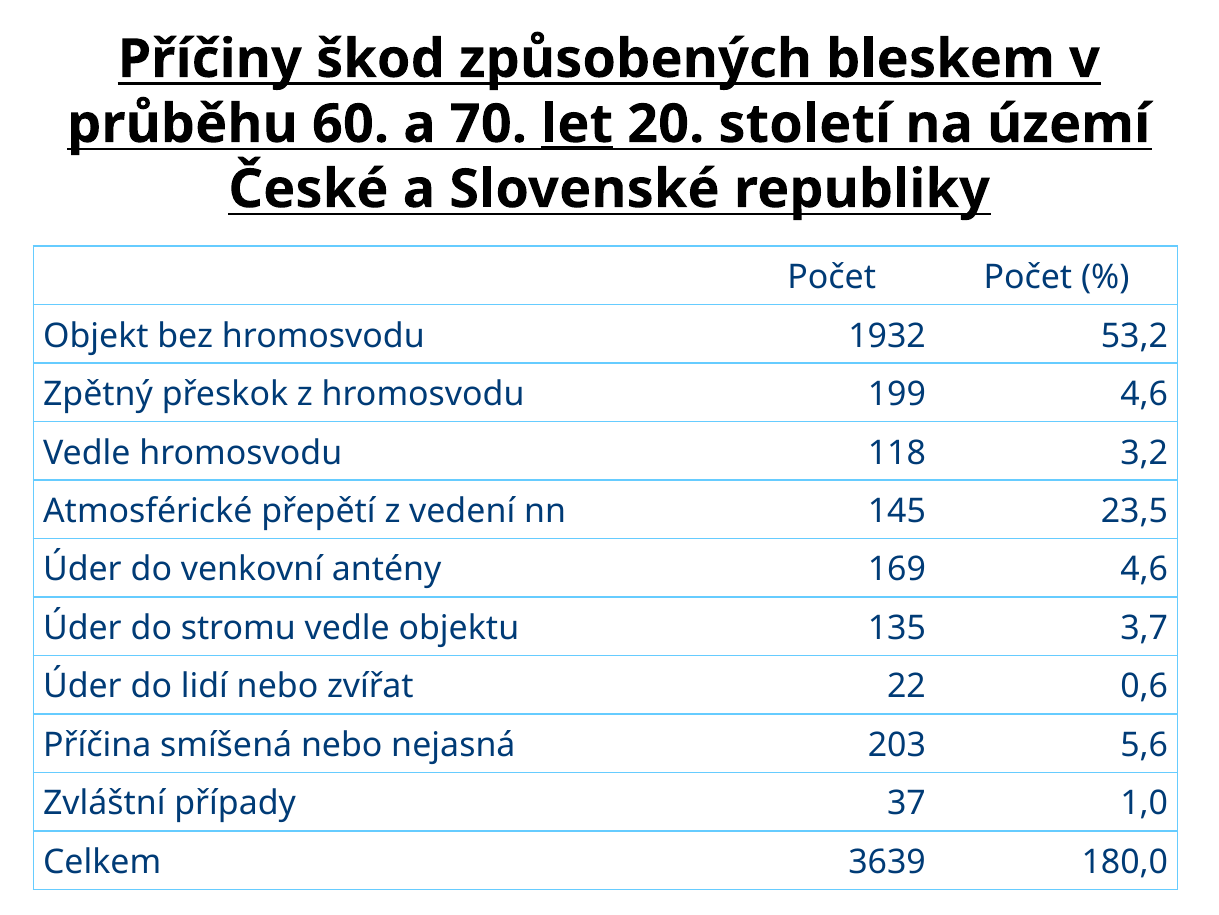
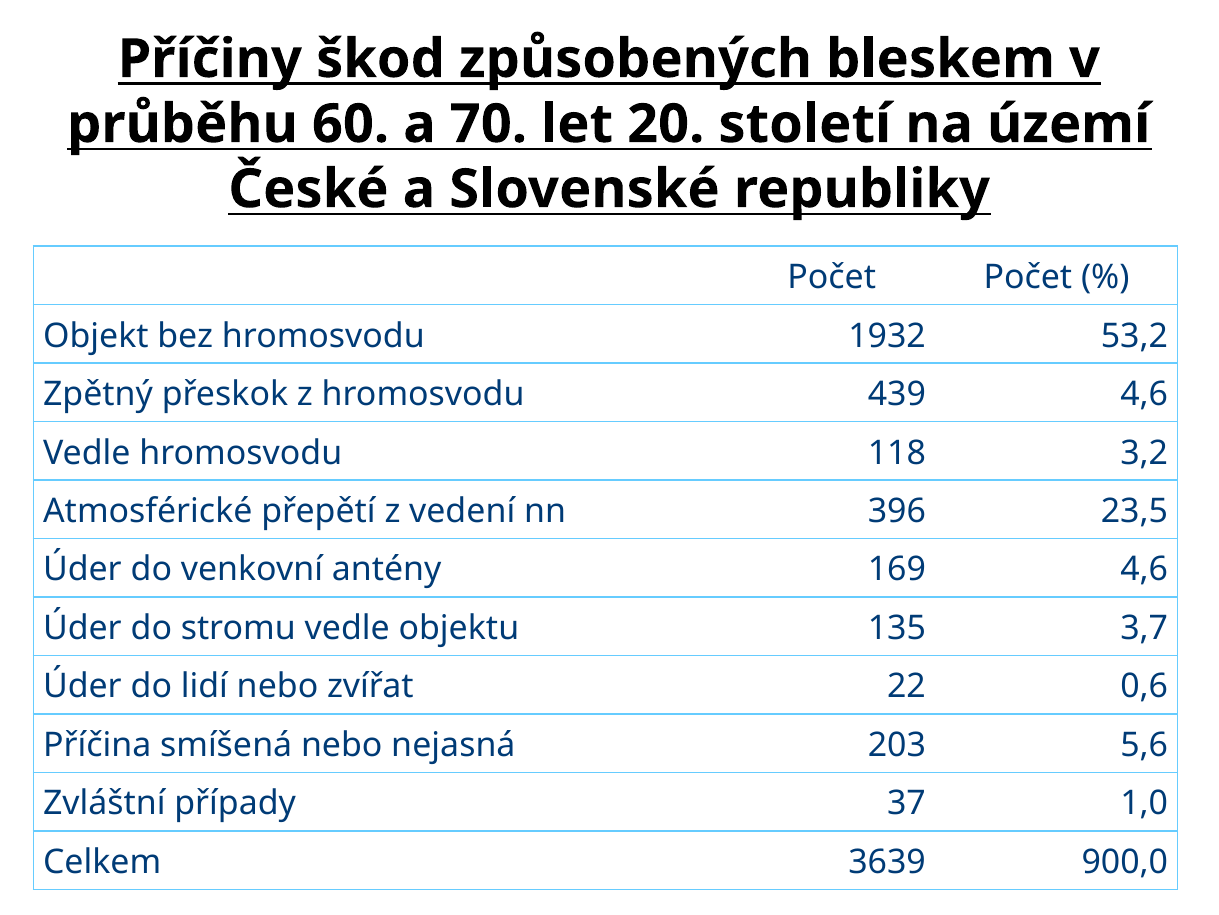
let underline: present -> none (577, 124)
199: 199 -> 439 (897, 394)
145: 145 -> 396 (897, 511)
180,0: 180,0 -> 900,0 (1125, 861)
